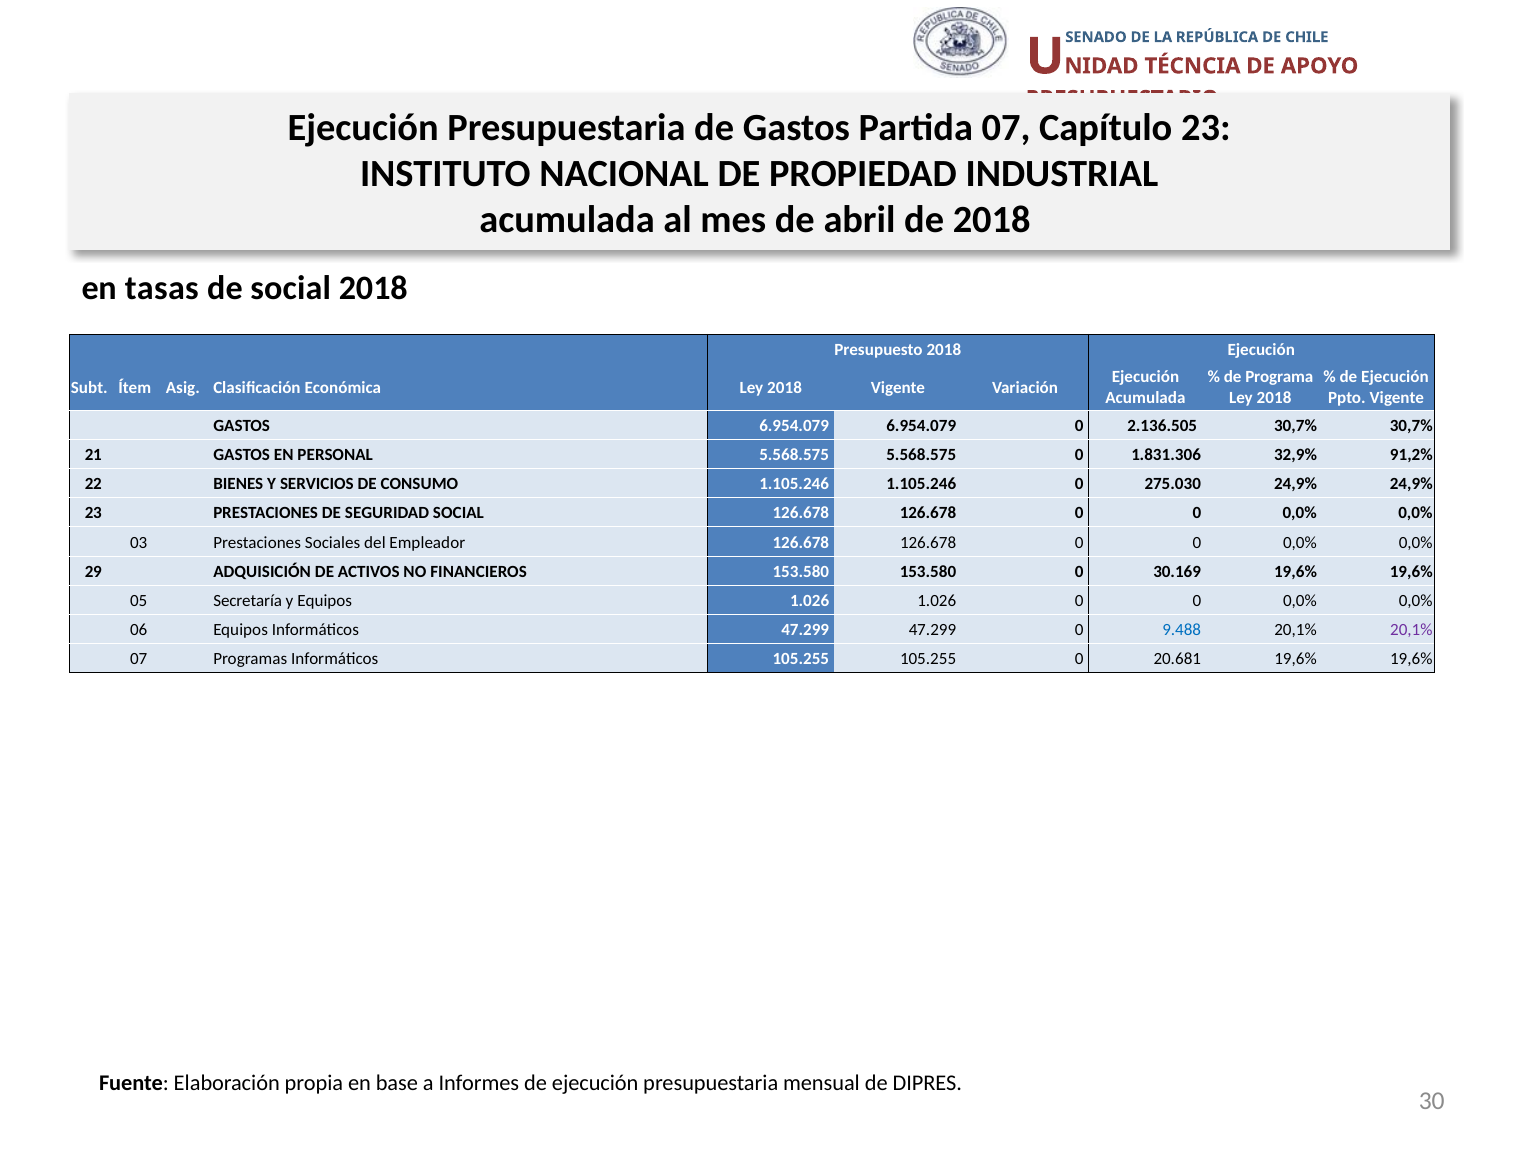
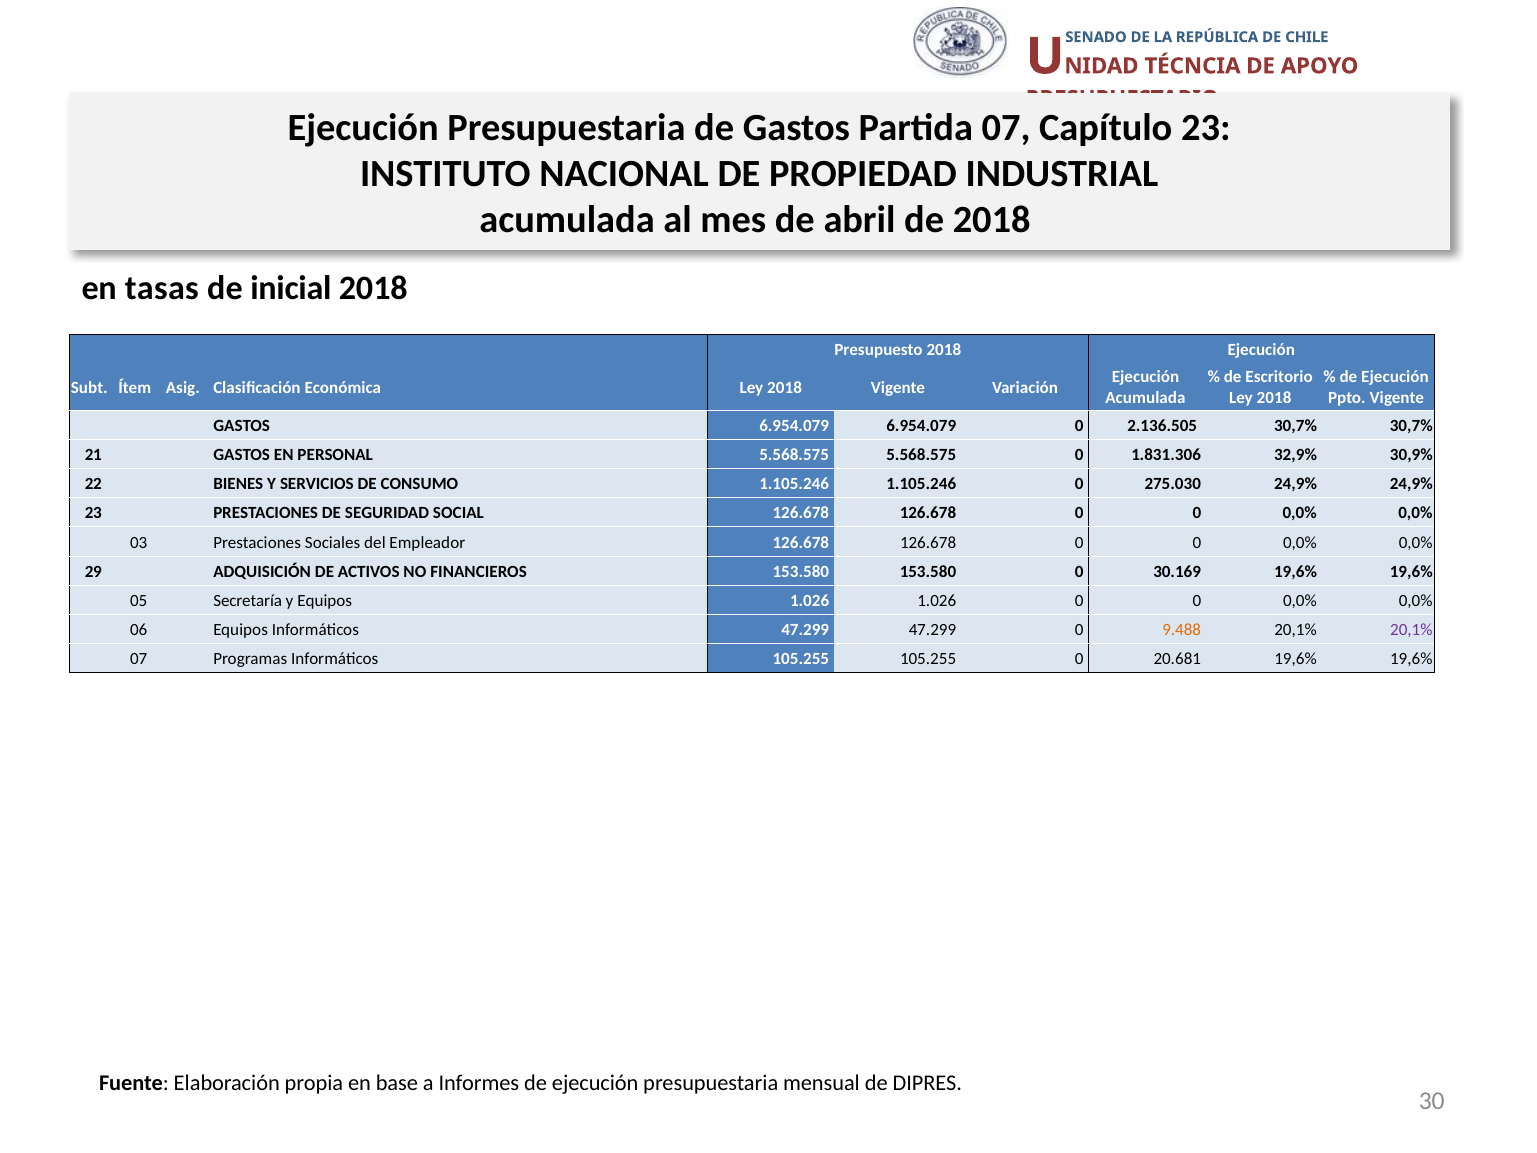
de social: social -> inicial (291, 288)
Programa: Programa -> Escritorio (1279, 377)
91,2%: 91,2% -> 30,9% (1411, 455)
9.488 colour: blue -> orange (1182, 630)
